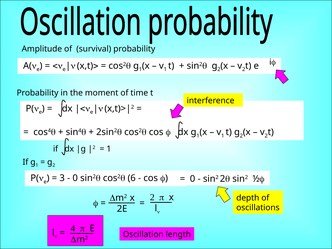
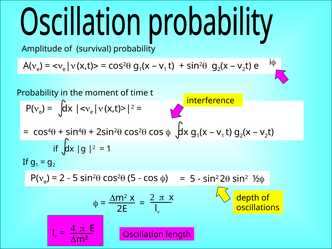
3: 3 -> 2 (62, 178)
0: 0 -> 5 (75, 178)
cos2q 6: 6 -> 5 (132, 178)
0: 0 -> 5 (193, 179)
